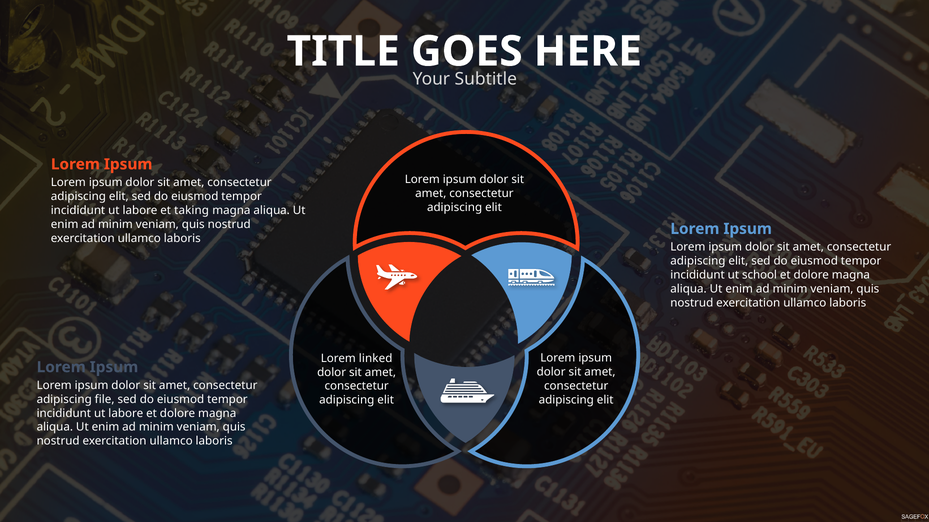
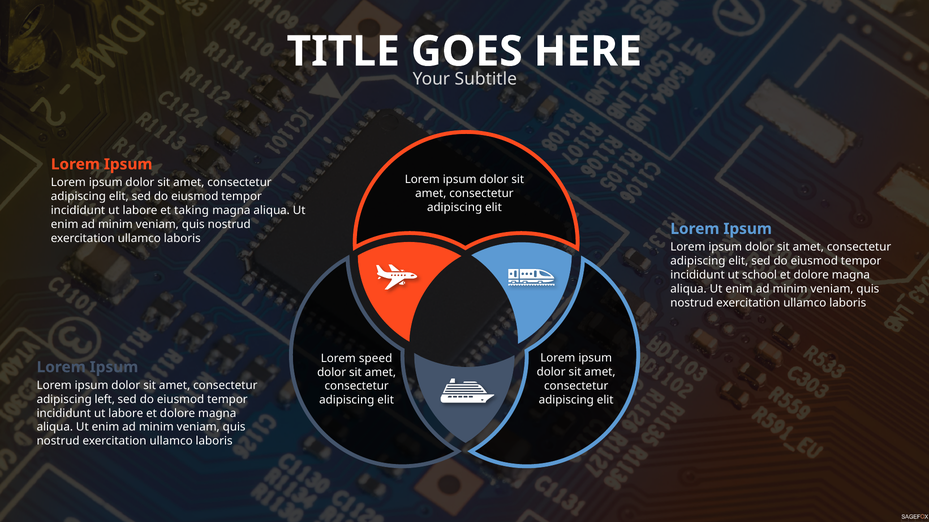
linked: linked -> speed (376, 359)
file: file -> left (105, 400)
